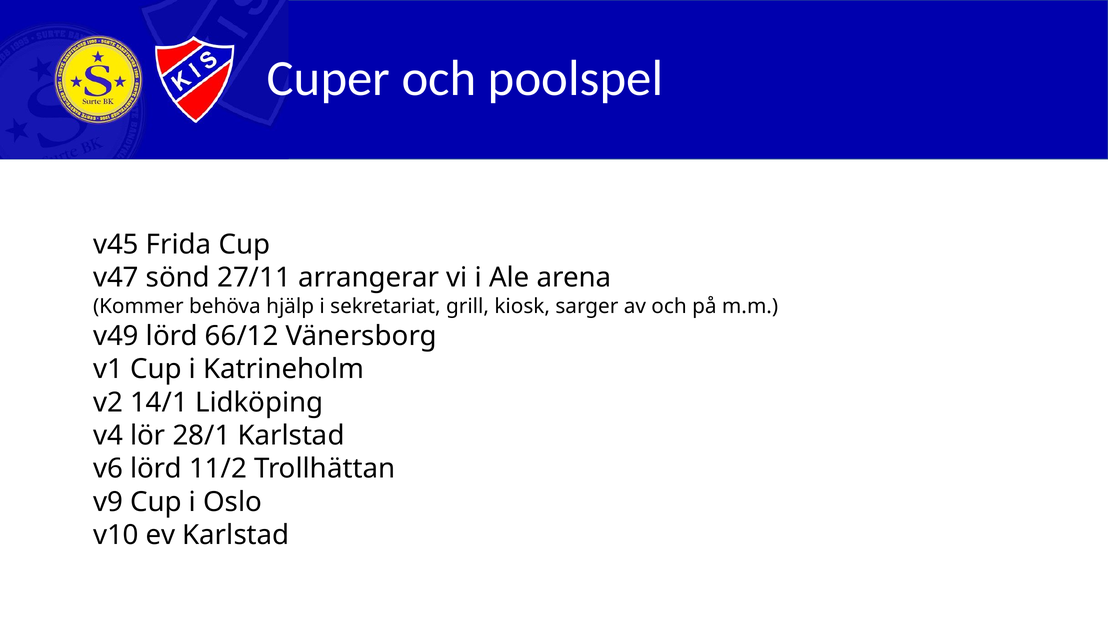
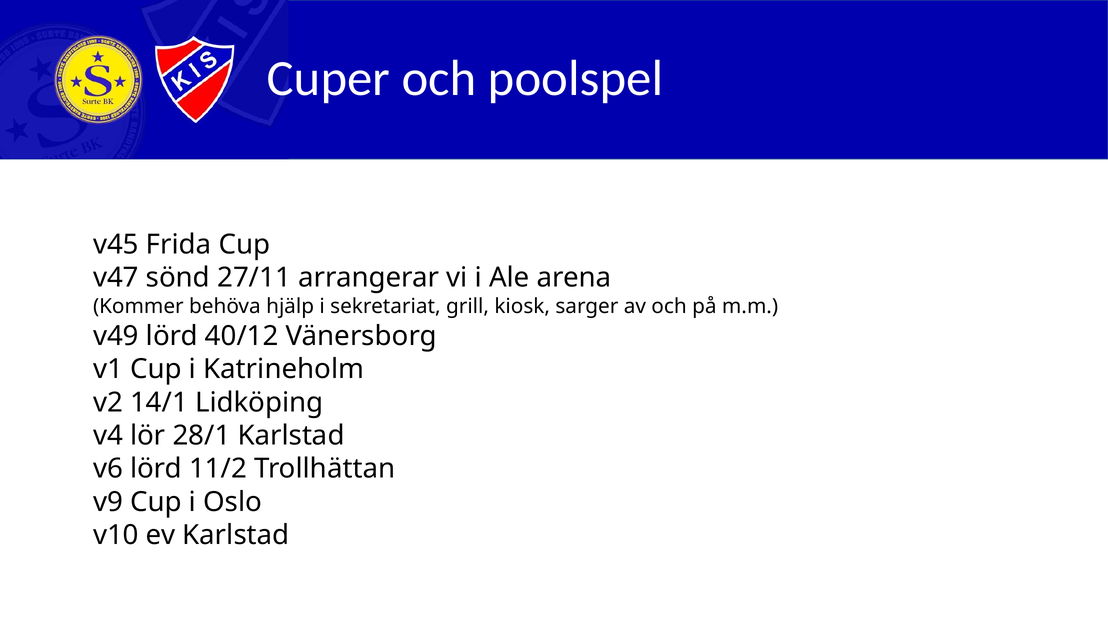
66/12: 66/12 -> 40/12 (242, 336)
